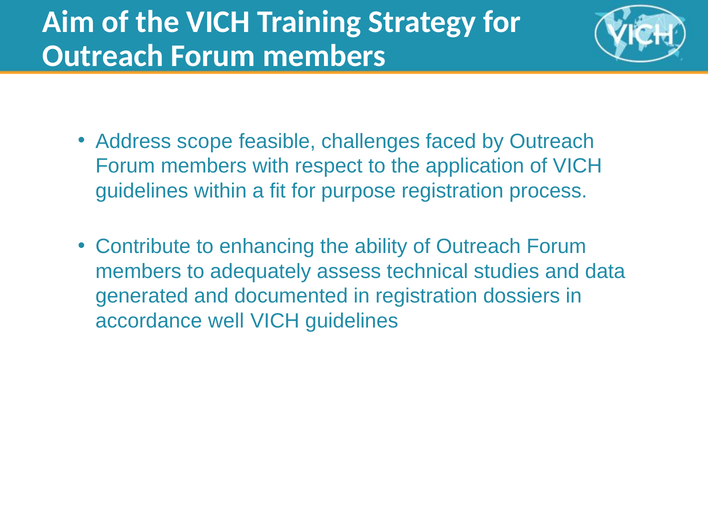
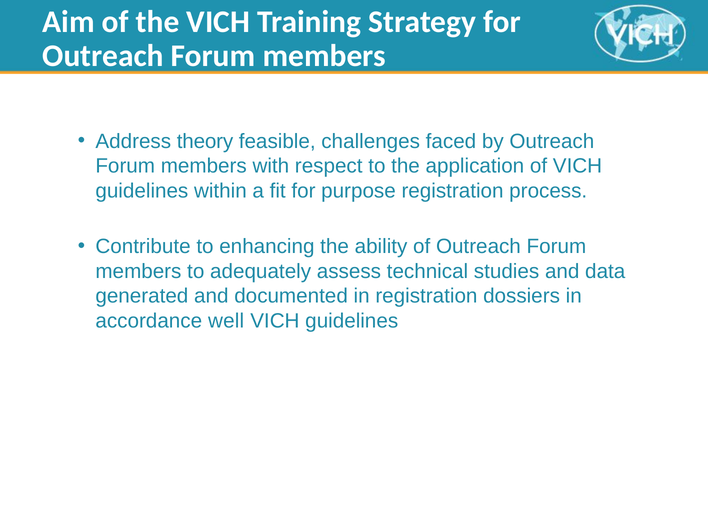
scope: scope -> theory (205, 141)
